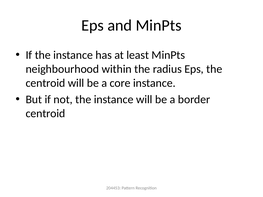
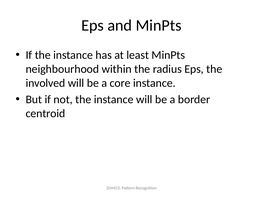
centroid: centroid -> involved (45, 83)
